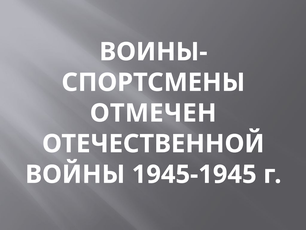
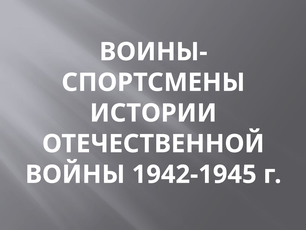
ОТМЕЧЕН: ОТМЕЧЕН -> ИСТОРИИ (153, 113)
1945-1945: 1945-1945 -> 1942-1945 (194, 174)
